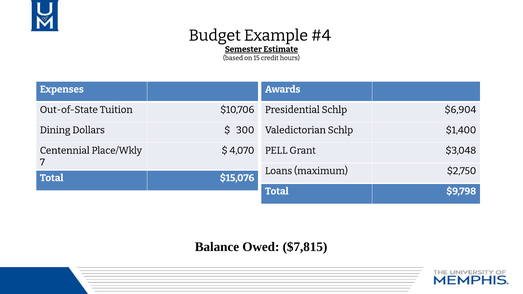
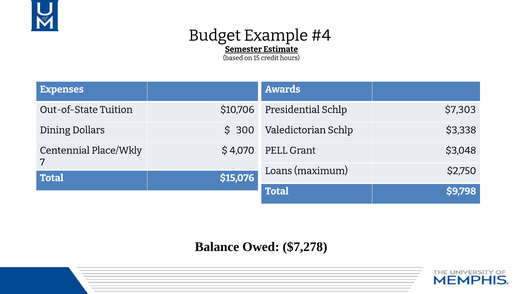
$6,904: $6,904 -> $7,303 (460, 110)
$1,400: $1,400 -> $3,338 (461, 130)
$7,815: $7,815 -> $7,278 (305, 247)
